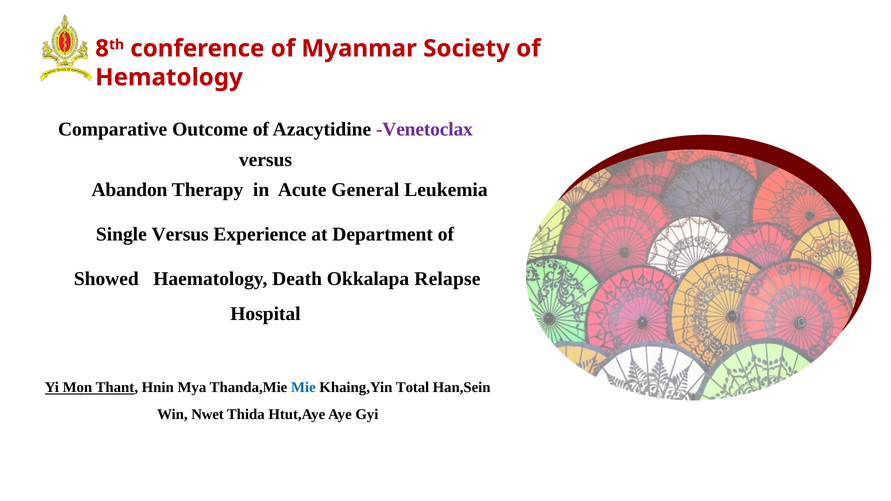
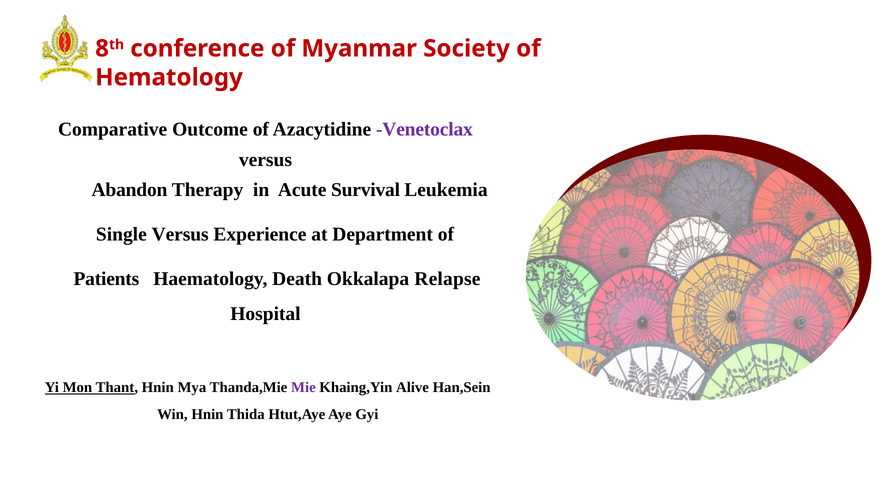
General: General -> Survival (366, 190)
Showed: Showed -> Patients (106, 279)
Mie colour: blue -> purple (303, 388)
Total: Total -> Alive (412, 388)
Win Nwet: Nwet -> Hnin (207, 414)
